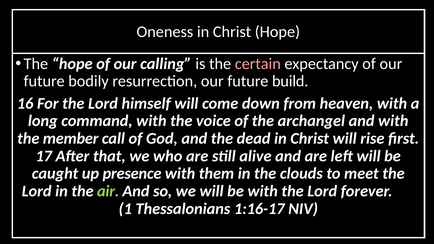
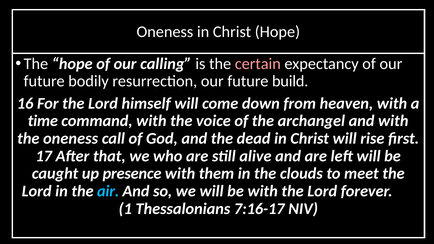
long: long -> time (43, 121)
the member: member -> oneness (71, 139)
air colour: light green -> light blue (108, 191)
1:16-17: 1:16-17 -> 7:16-17 (259, 209)
